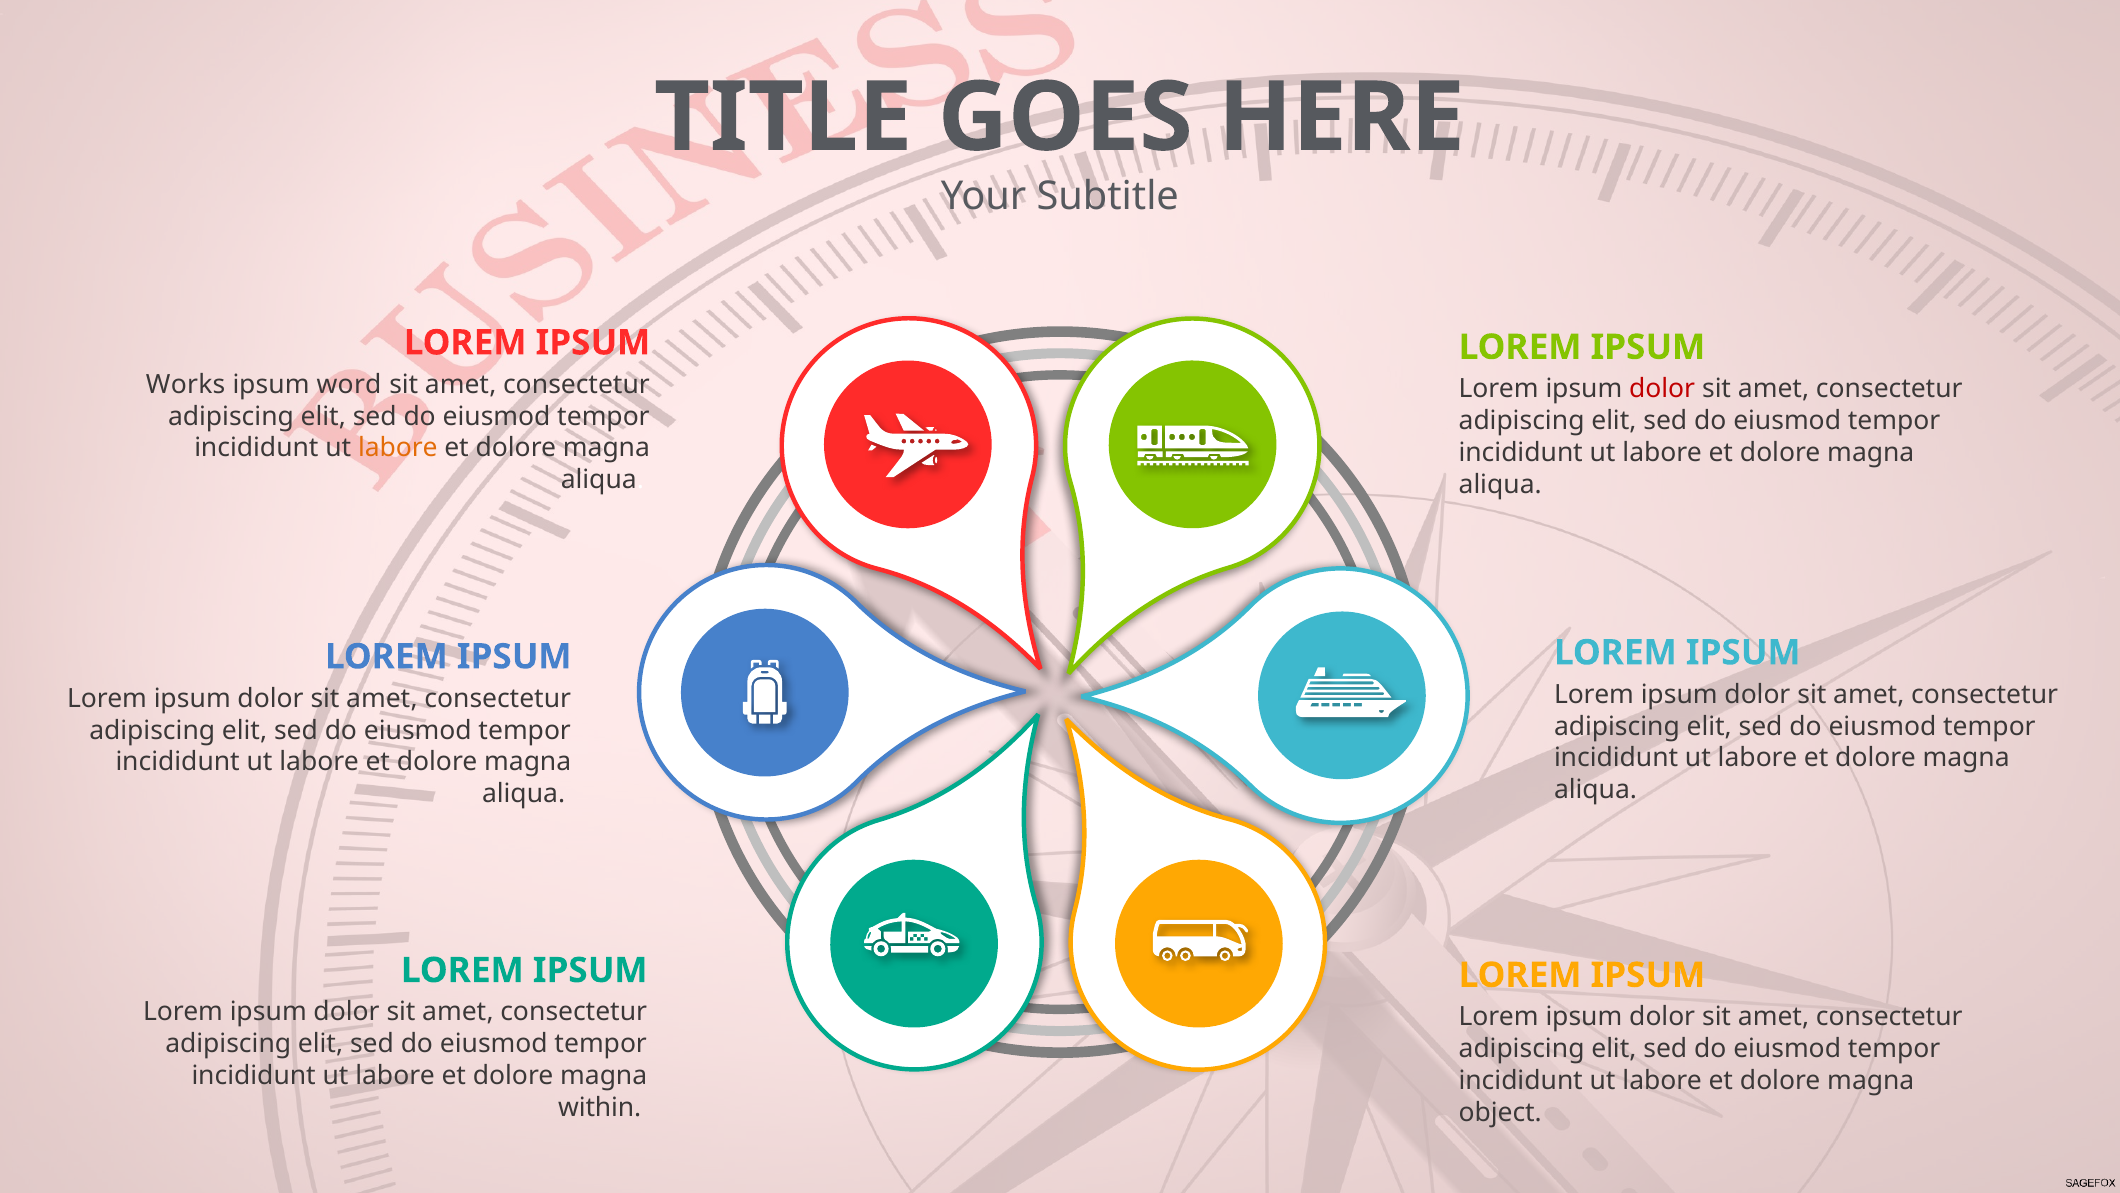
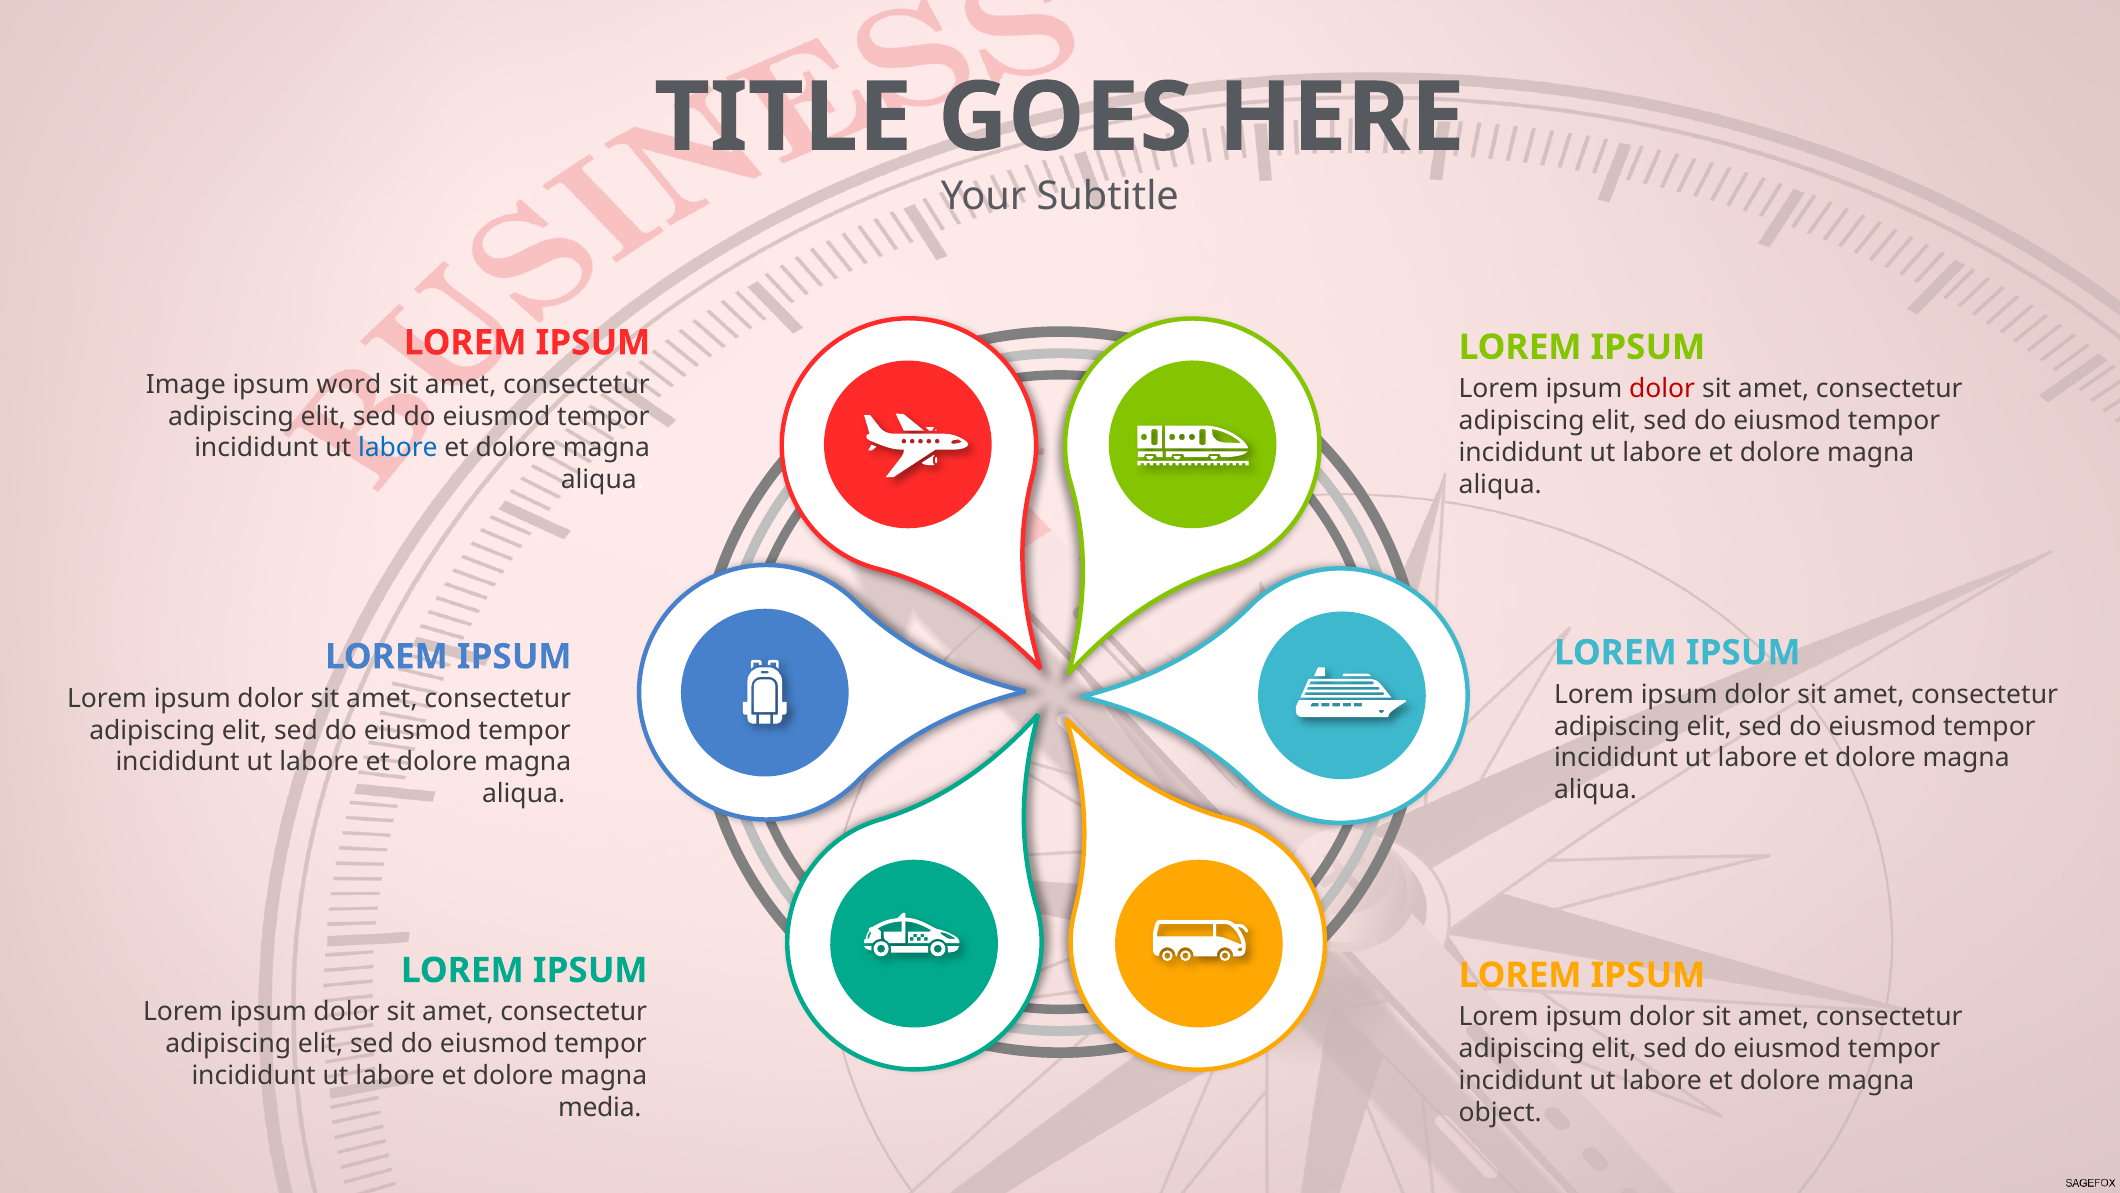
Works: Works -> Image (186, 384)
labore colour: orange -> blue (398, 448)
within: within -> media (600, 1107)
